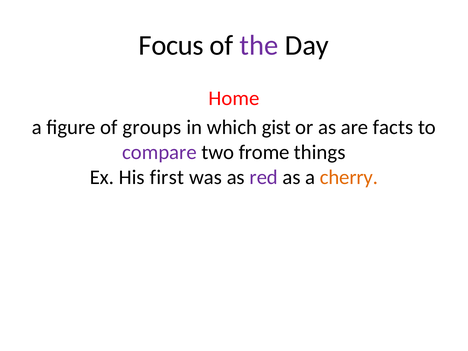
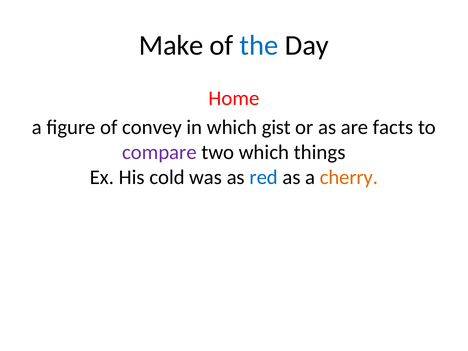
Focus: Focus -> Make (171, 45)
the colour: purple -> blue (259, 45)
groups: groups -> convey (152, 127)
two frome: frome -> which (264, 152)
first: first -> cold (167, 177)
red colour: purple -> blue (264, 177)
